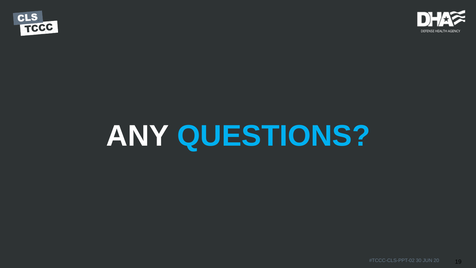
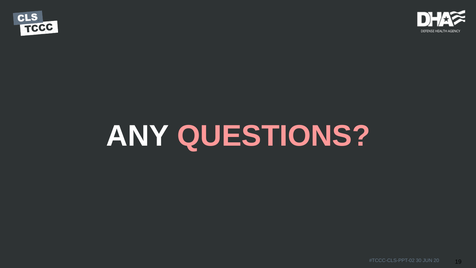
QUESTIONS colour: light blue -> pink (274, 136)
